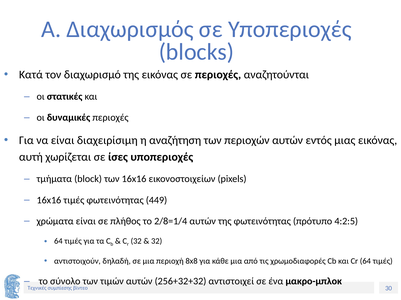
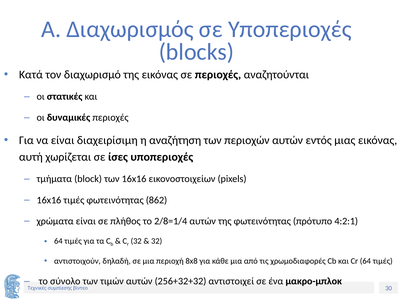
449: 449 -> 862 (157, 201)
4:2:5: 4:2:5 -> 4:2:1 (346, 222)
